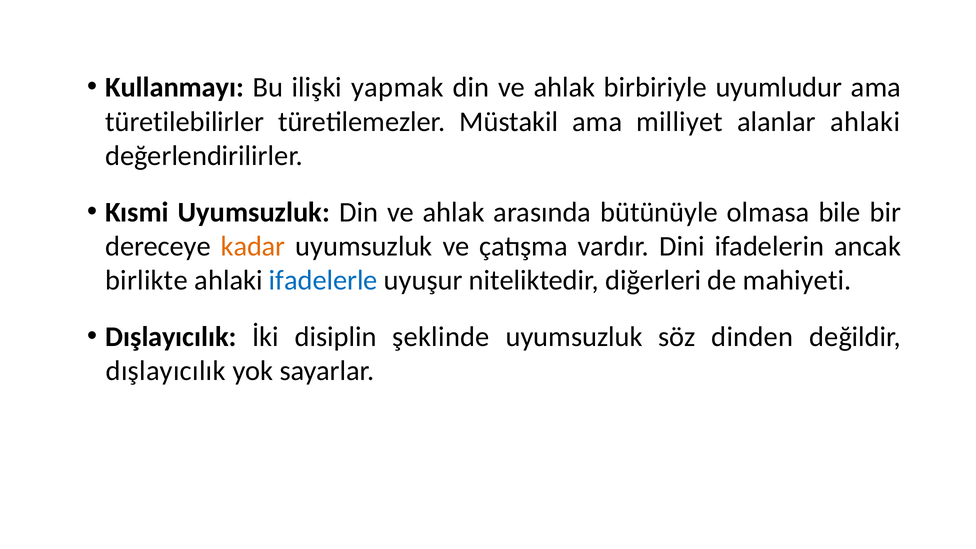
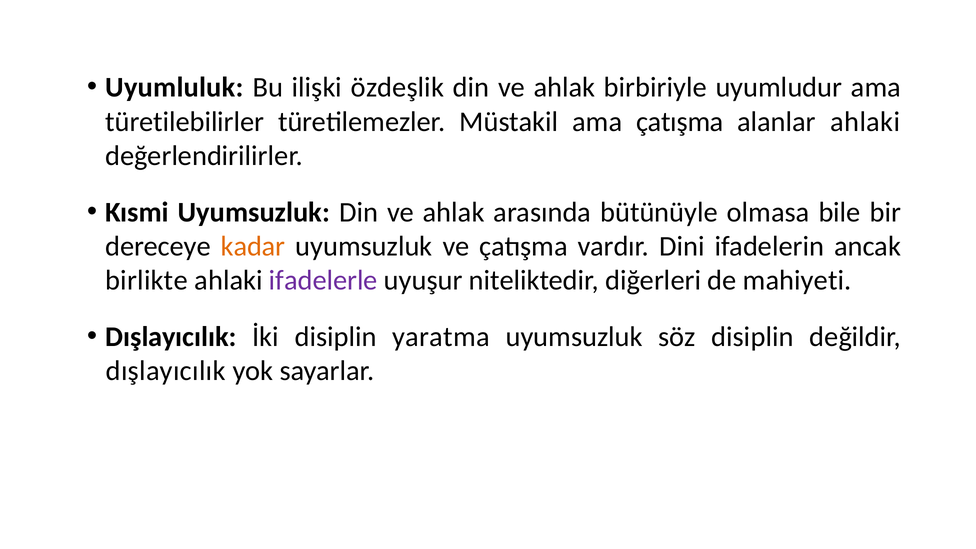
Kullanmayı: Kullanmayı -> Uyumluluk (174, 88)
yapmak: yapmak -> özdeşlik (397, 88)
ama milliyet: milliyet -> çatışma (680, 122)
ifadelerle colour: blue -> purple (323, 280)
şeklinde: şeklinde -> yaratma (441, 337)
söz dinden: dinden -> disiplin (752, 337)
